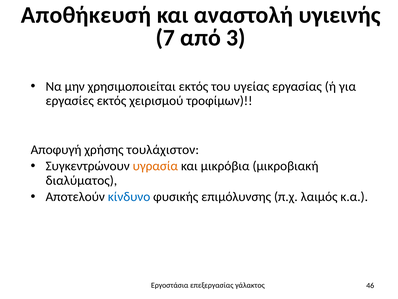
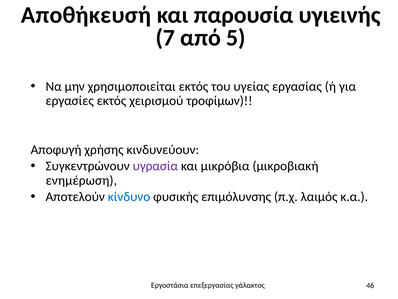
αναστολή: αναστολή -> παρουσία (244, 15)
3: 3 -> 5 (236, 38)
τουλάχιστον: τουλάχιστον -> κινδυνεύουν (163, 149)
υγρασία colour: orange -> purple (155, 166)
διαλύματος: διαλύματος -> ενημέρωση (81, 180)
